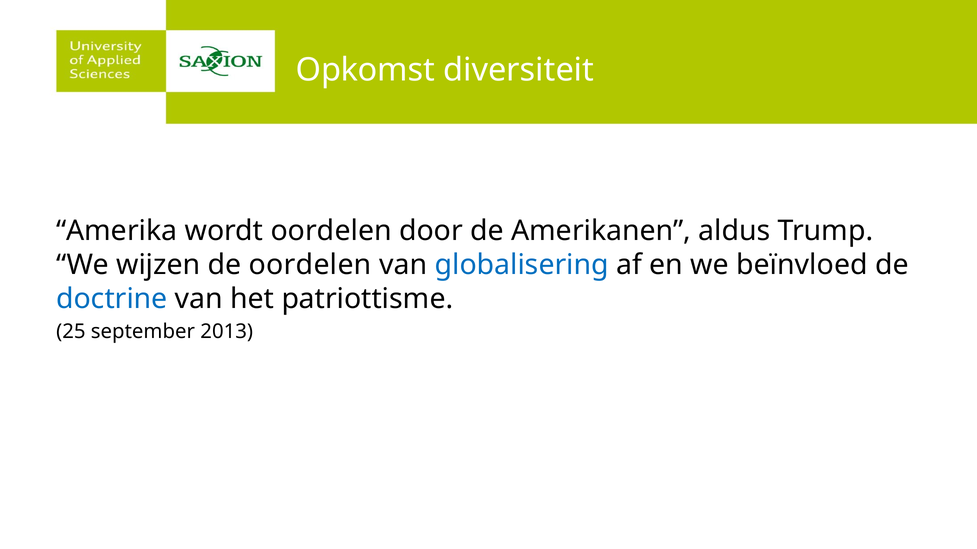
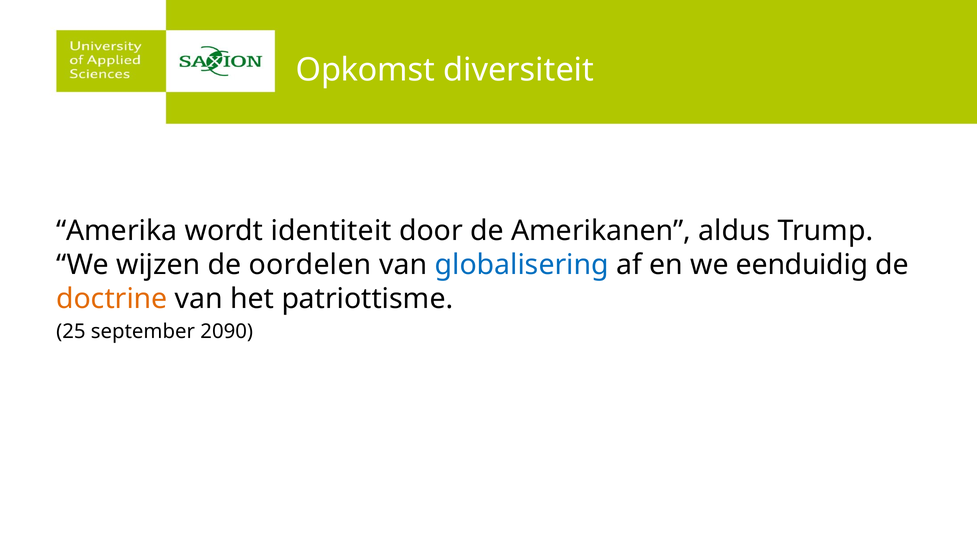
wordt oordelen: oordelen -> identiteit (331, 231)
beïnvloed: beïnvloed -> eenduidig (802, 265)
doctrine colour: blue -> orange (112, 299)
2013: 2013 -> 2090 (227, 332)
